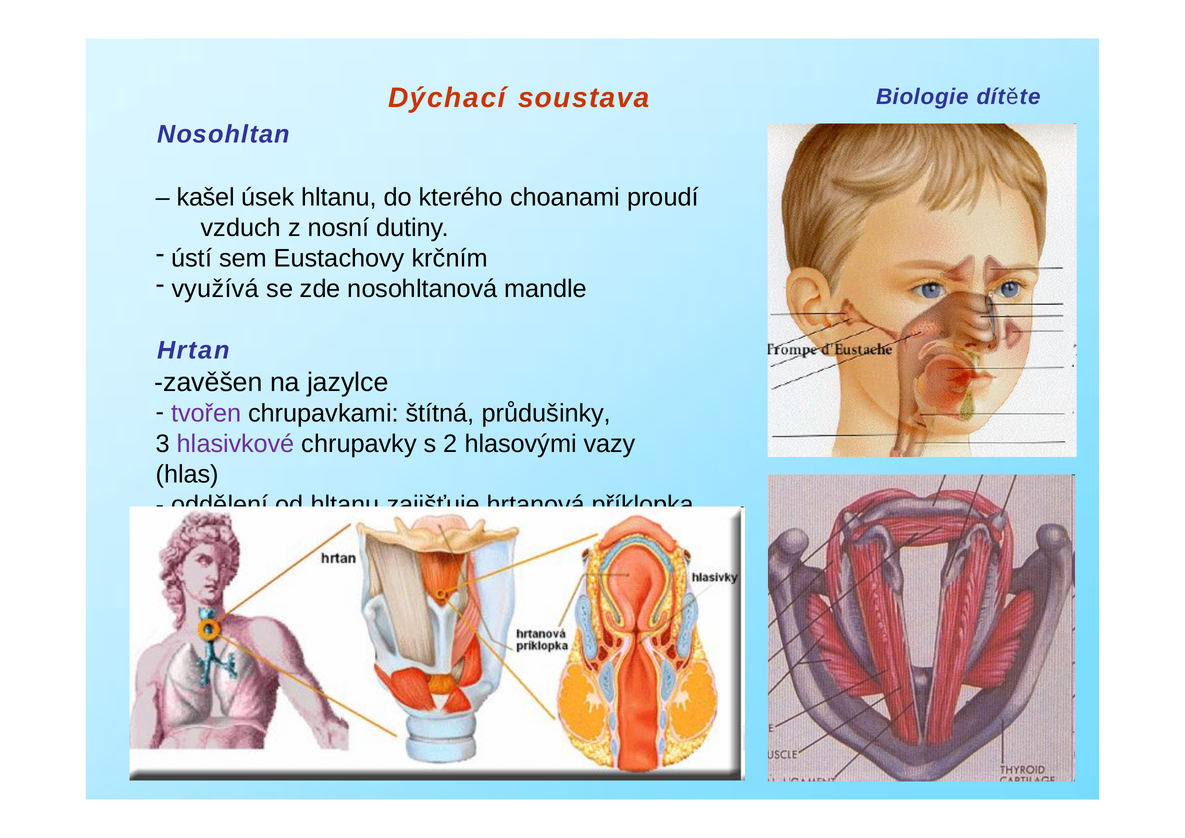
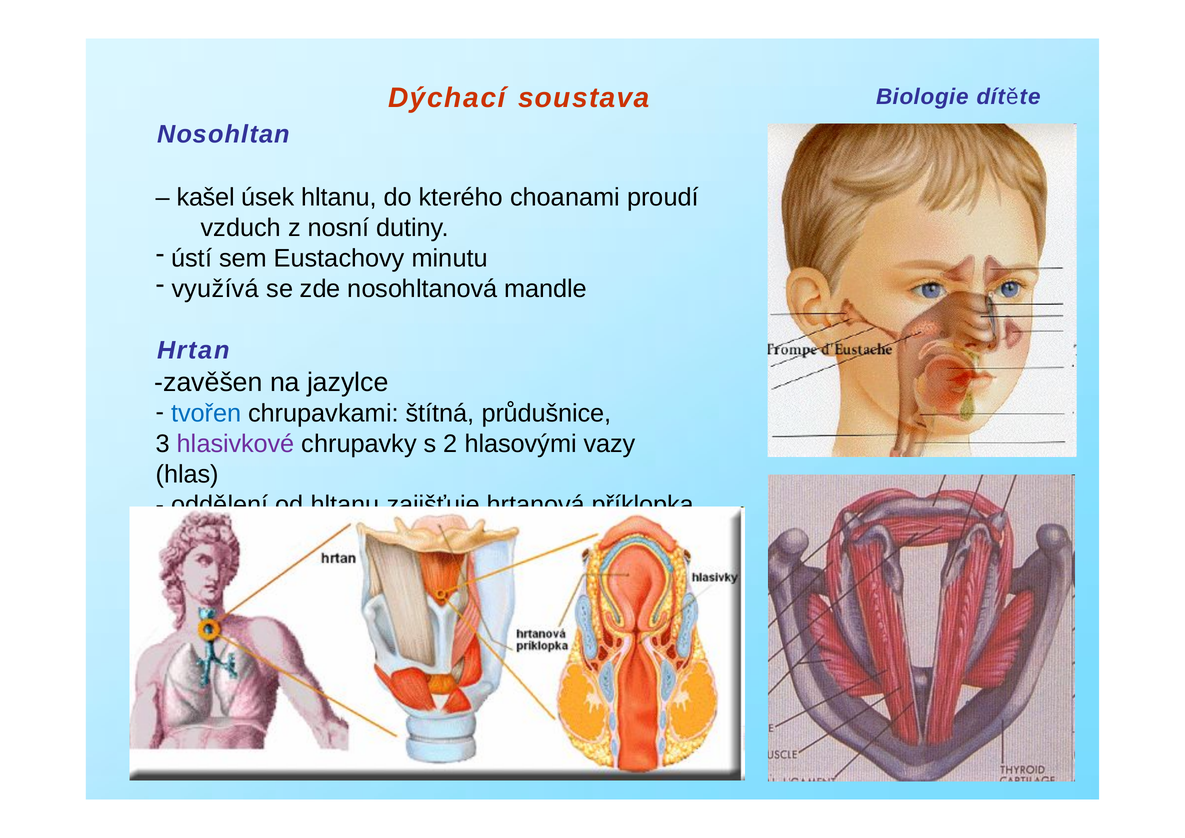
krčním: krčním -> minutu (450, 258)
tvořen colour: purple -> blue (206, 413)
průdušinky: průdušinky -> průdušnice (546, 413)
